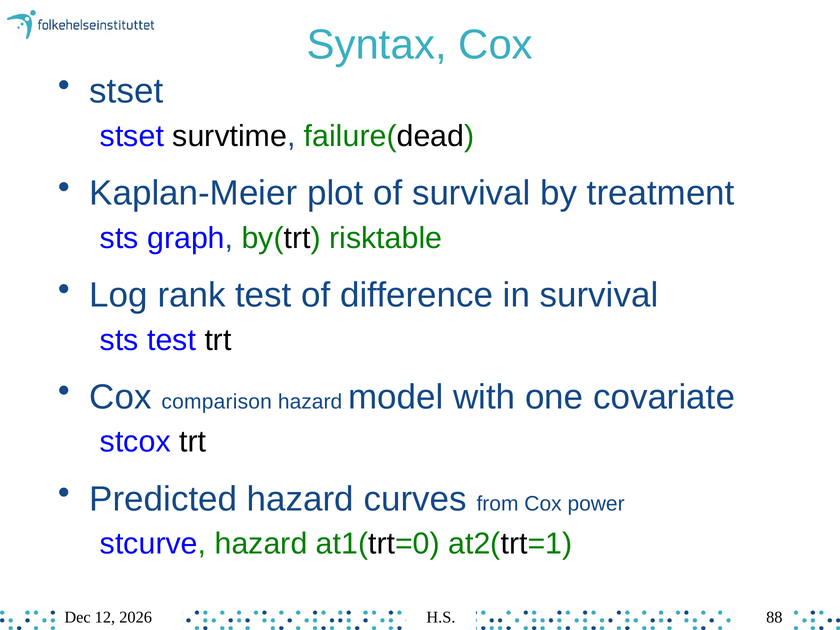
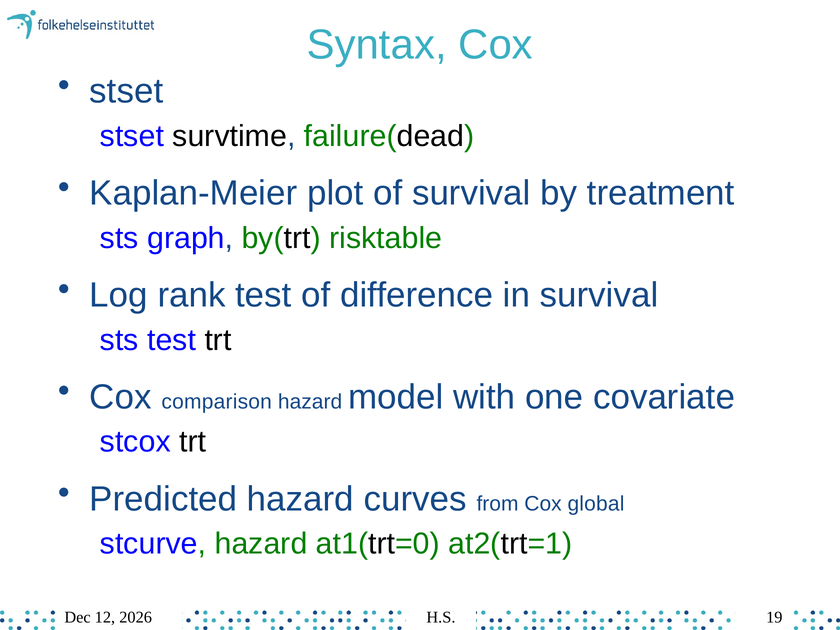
power: power -> global (596, 504)
88: 88 -> 19 (774, 617)
